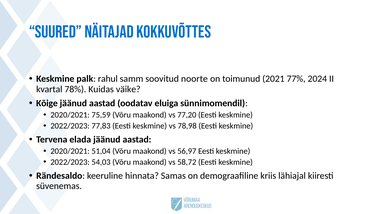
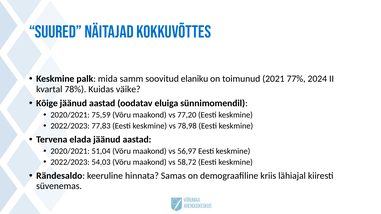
rahul: rahul -> mida (108, 79)
noorte: noorte -> elaniku (195, 79)
